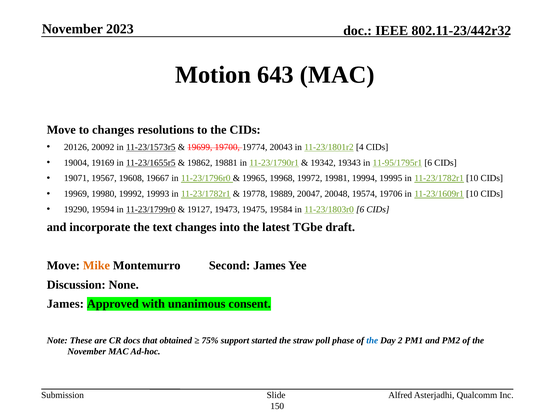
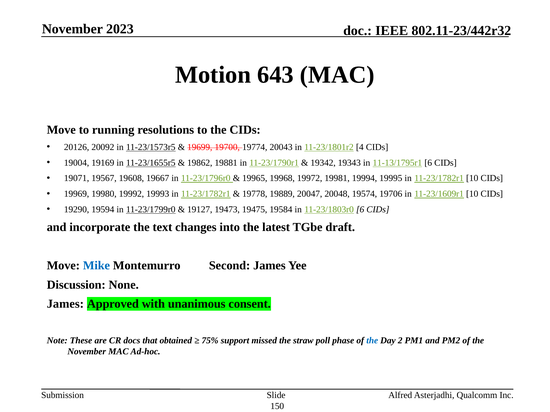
to changes: changes -> running (113, 130)
11-95/1795r1: 11-95/1795r1 -> 11-13/1795r1 (397, 163)
Mike colour: orange -> blue (96, 266)
started: started -> missed (264, 341)
